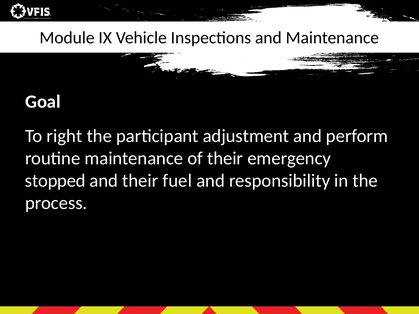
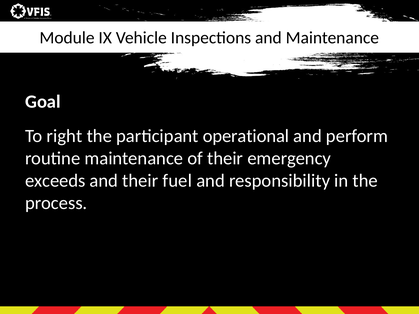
adjustment: adjustment -> operational (246, 136)
stopped: stopped -> exceeds (55, 181)
